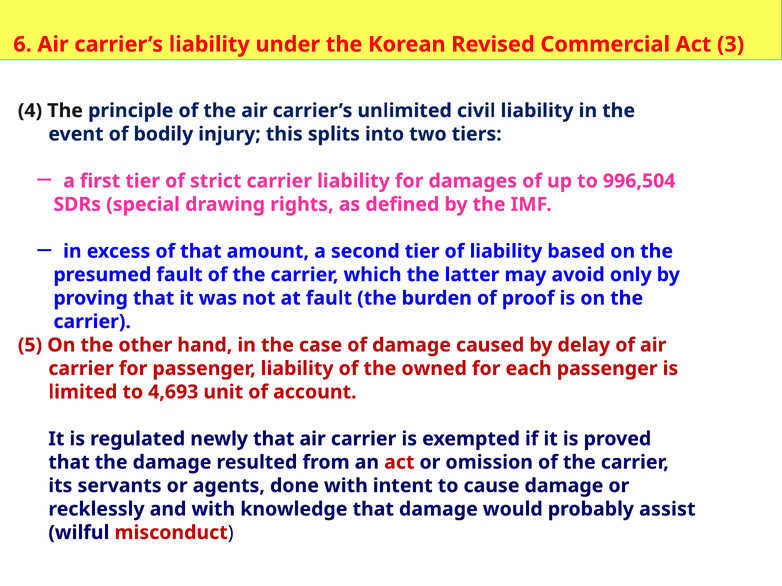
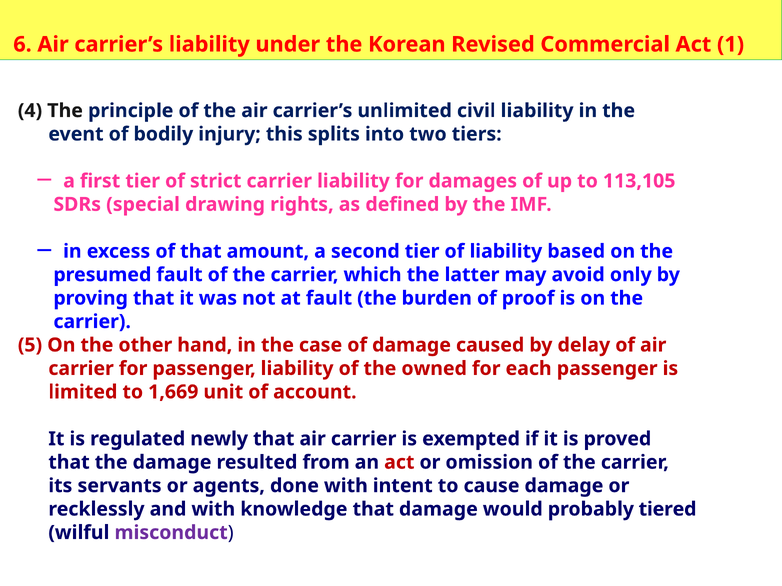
3: 3 -> 1 (731, 44)
996,504: 996,504 -> 113,105 (639, 181)
4,693: 4,693 -> 1,669 (173, 392)
assist: assist -> tiered (668, 510)
misconduct colour: red -> purple (171, 533)
